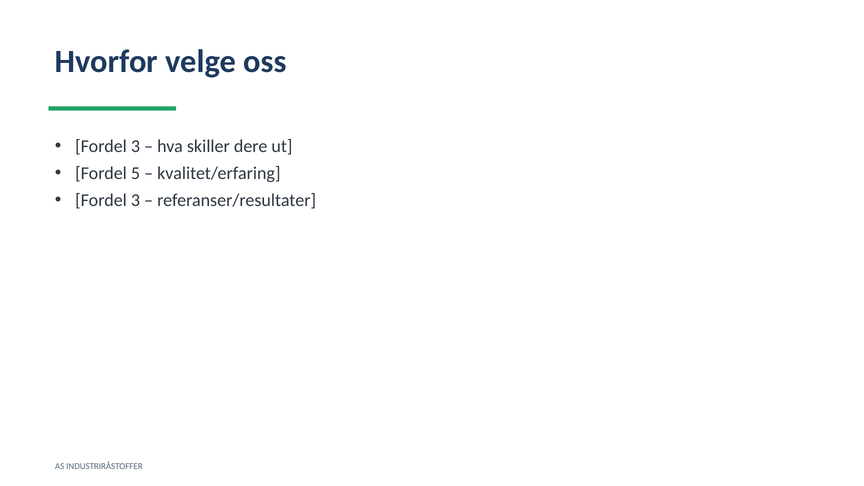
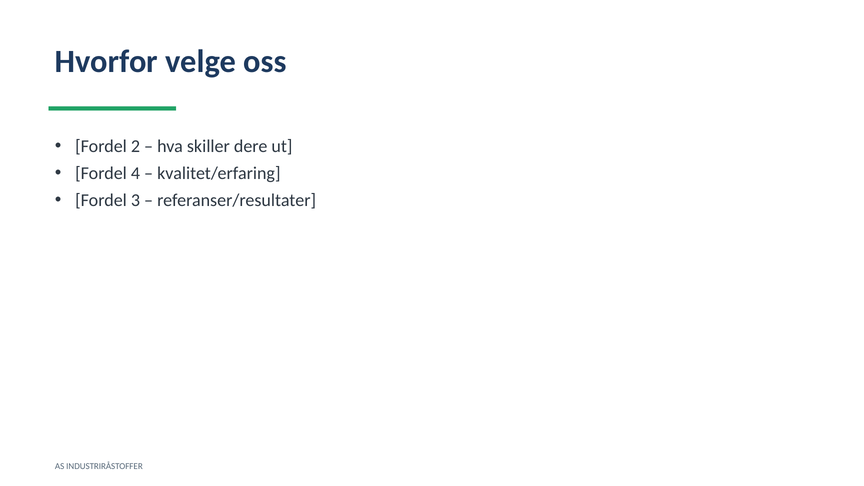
3: 3 -> 2 (135, 146)
5: 5 -> 4 (135, 173)
